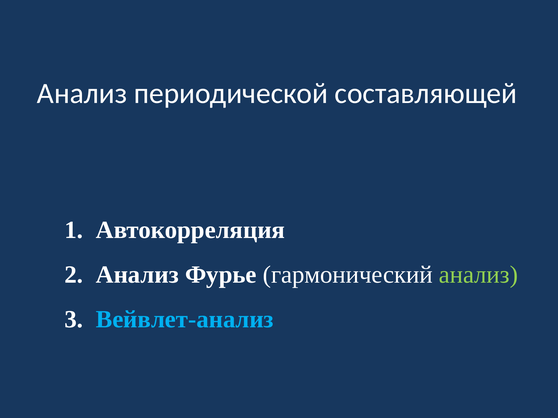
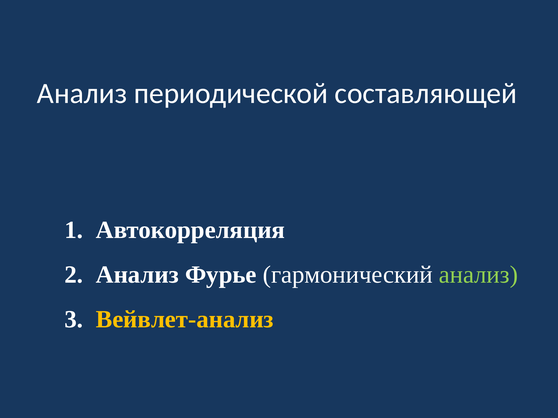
Вейвлет-анализ colour: light blue -> yellow (185, 320)
